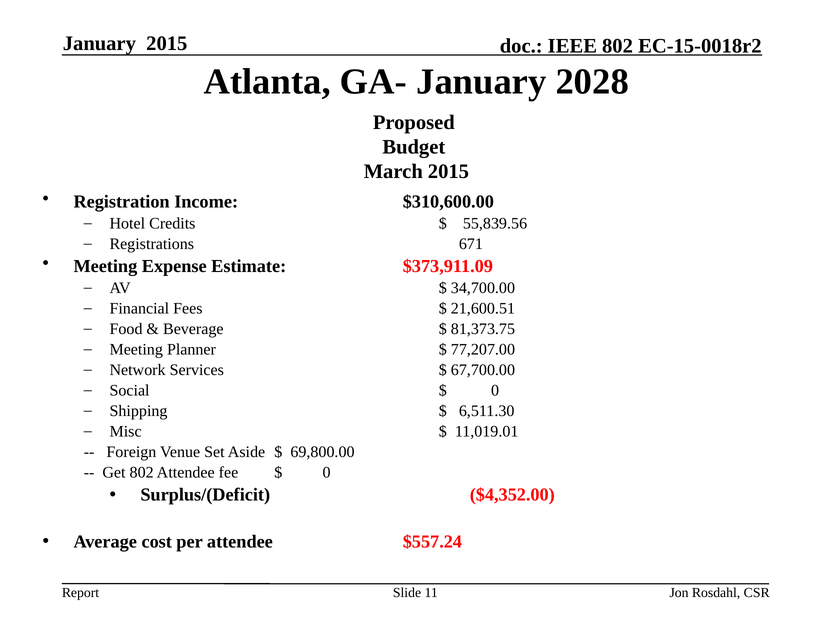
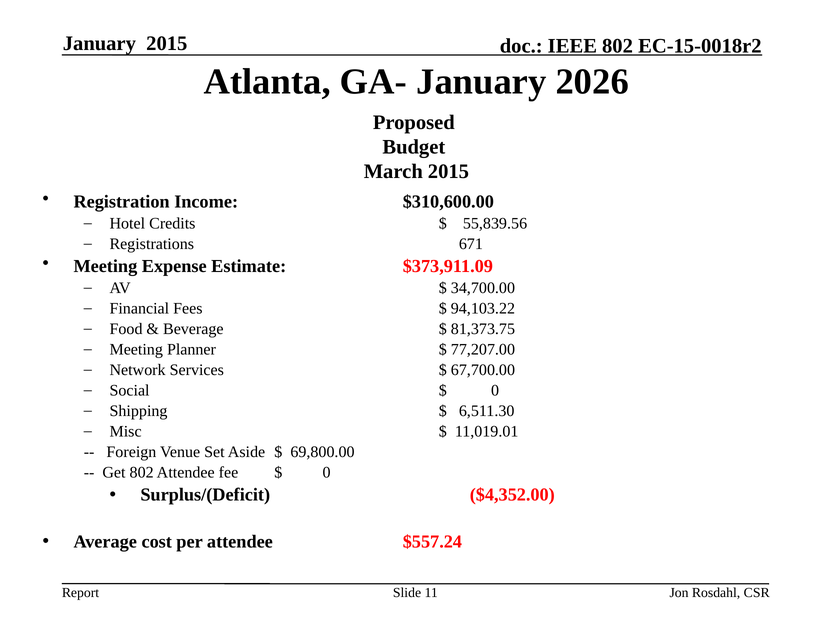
2028: 2028 -> 2026 (592, 82)
21,600.51: 21,600.51 -> 94,103.22 (483, 308)
